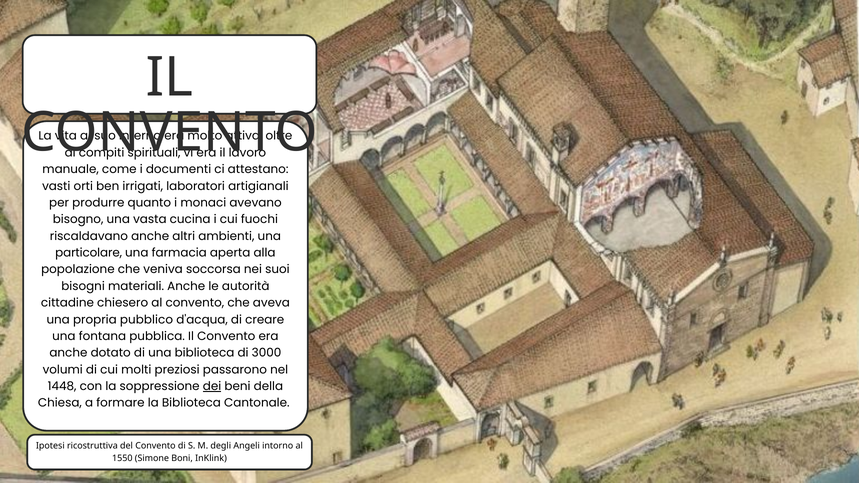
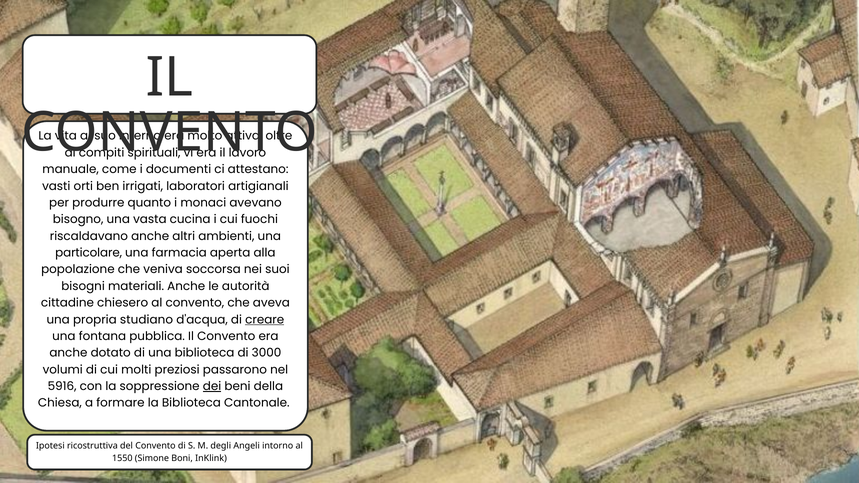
pubblico: pubblico -> studiano (147, 320)
creare underline: none -> present (265, 320)
1448: 1448 -> 5916 (62, 386)
